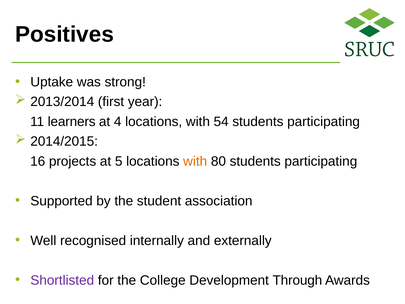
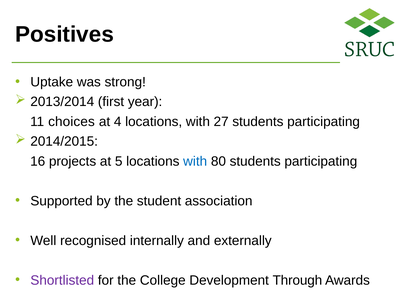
learners: learners -> choices (71, 122)
54: 54 -> 27 (221, 122)
with colour: orange -> blue (195, 161)
